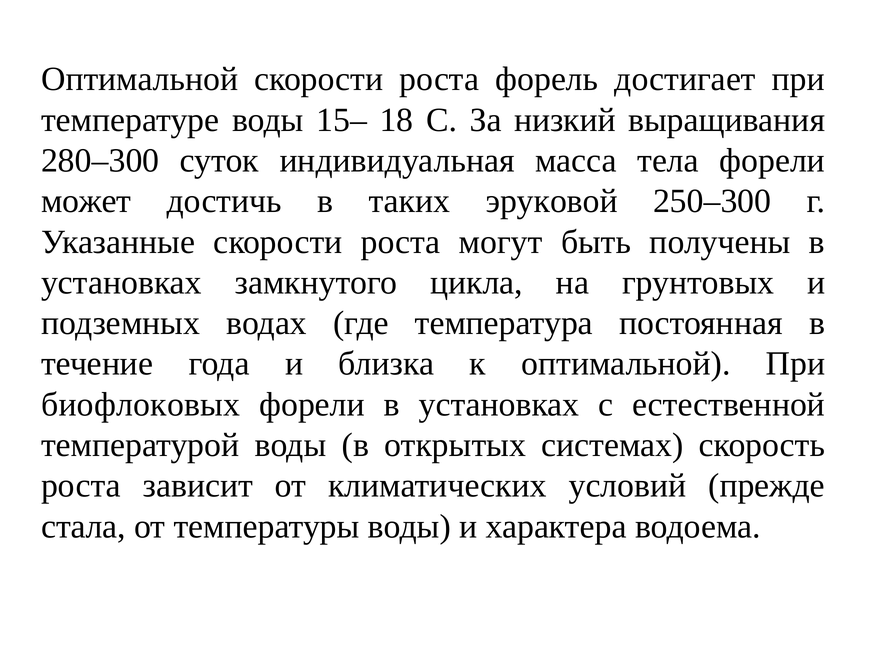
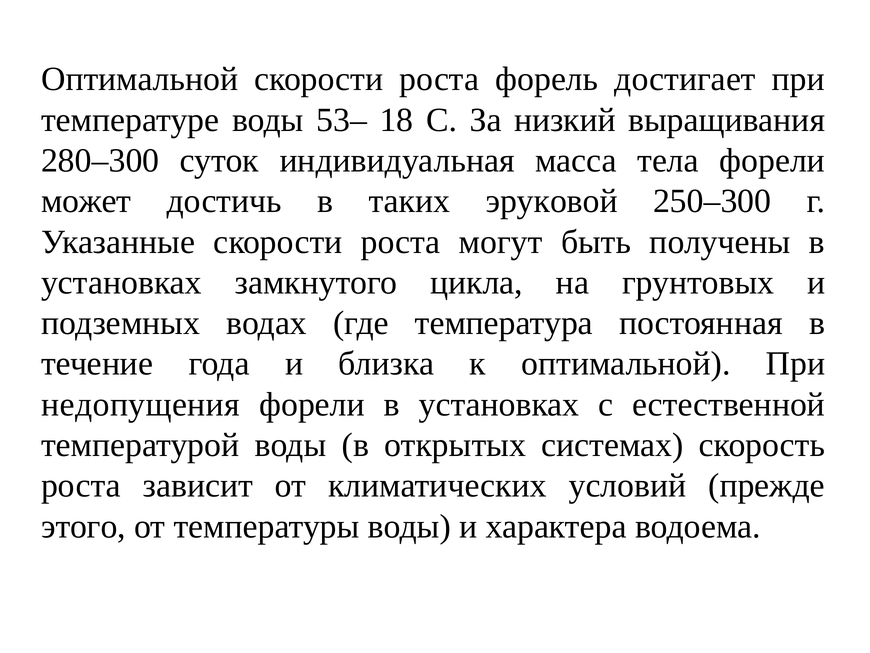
15–: 15– -> 53– (342, 120)
биофлоковых: биофлоковых -> недопущения (141, 404)
стала: стала -> этого (83, 526)
